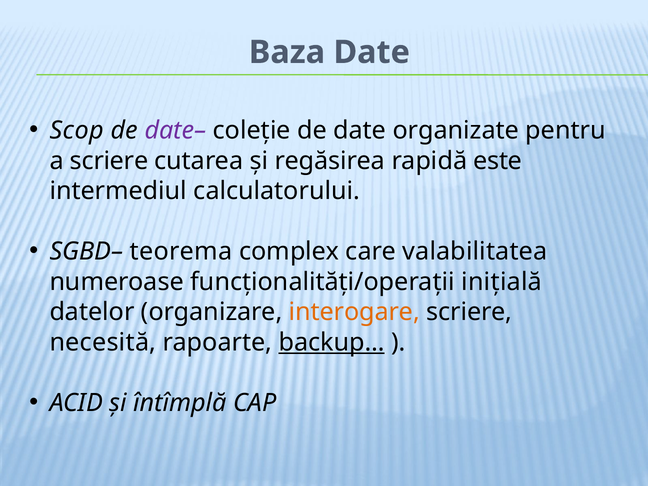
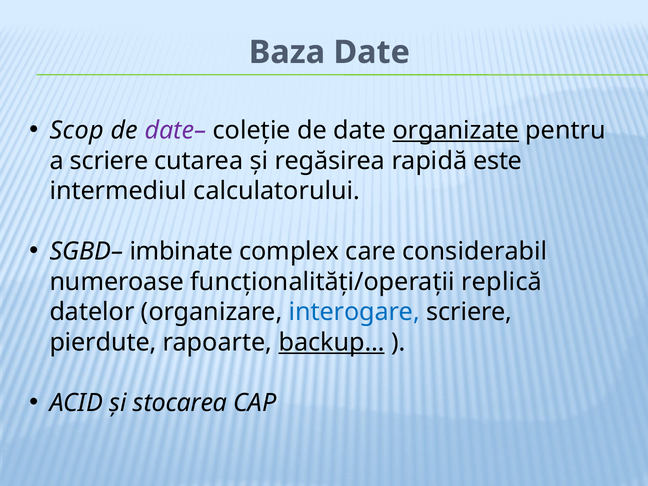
organizate underline: none -> present (456, 130)
teorema: teorema -> imbinate (181, 251)
valabilitatea: valabilitatea -> considerabil (475, 251)
inițială: inițială -> replică (502, 282)
interogare colour: orange -> blue (354, 312)
necesită: necesită -> pierdute (103, 342)
întîmplă: întîmplă -> stocarea (180, 403)
